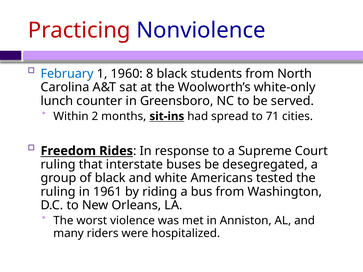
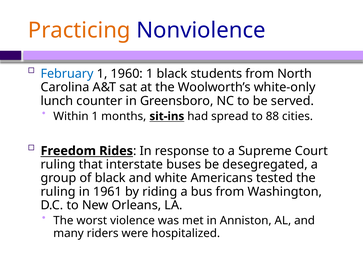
Practicing colour: red -> orange (79, 30)
1960 8: 8 -> 1 (150, 74)
Within 2: 2 -> 1 (95, 116)
71: 71 -> 88 (272, 116)
